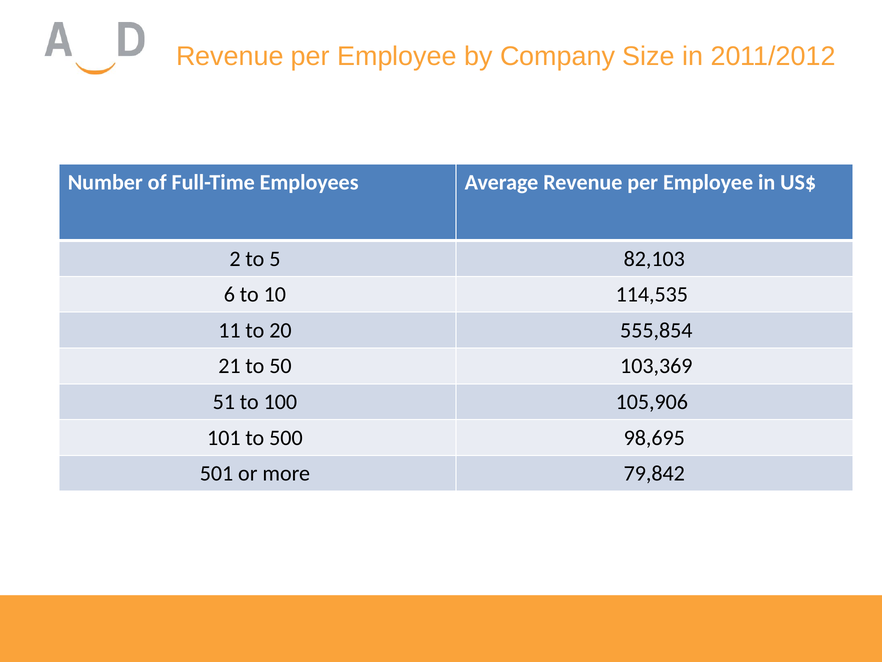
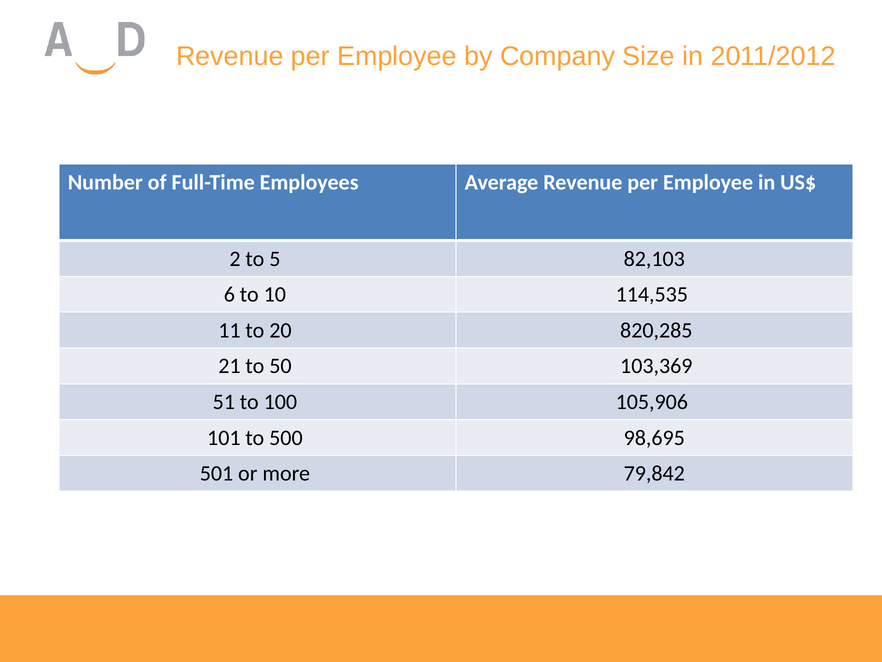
555,854: 555,854 -> 820,285 (656, 330)
